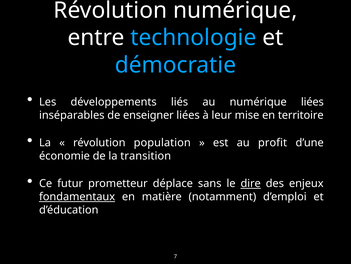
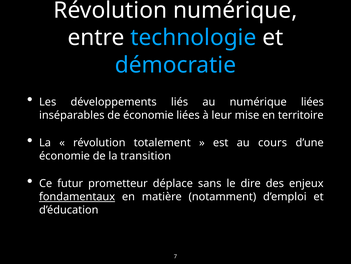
de enseigner: enseigner -> économie (148, 115)
population: population -> totalement (162, 142)
profit: profit -> cours (273, 142)
dire underline: present -> none (251, 183)
